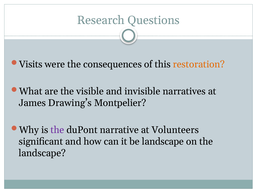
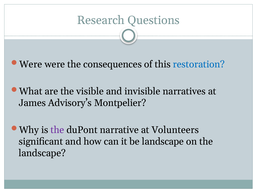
Visits: Visits -> Were (31, 64)
restoration colour: orange -> blue (199, 64)
Drawing’s: Drawing’s -> Advisory’s (70, 103)
